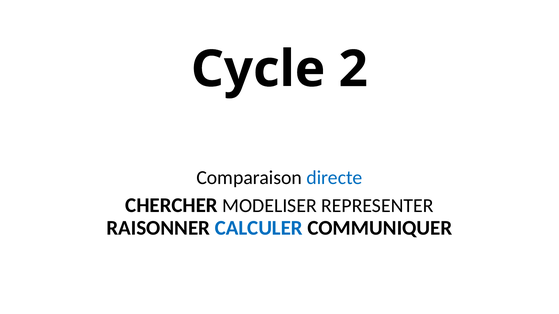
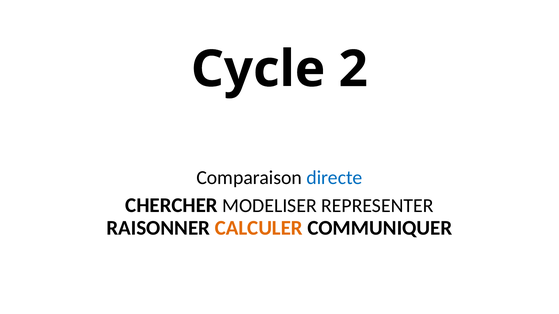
CALCULER colour: blue -> orange (259, 228)
